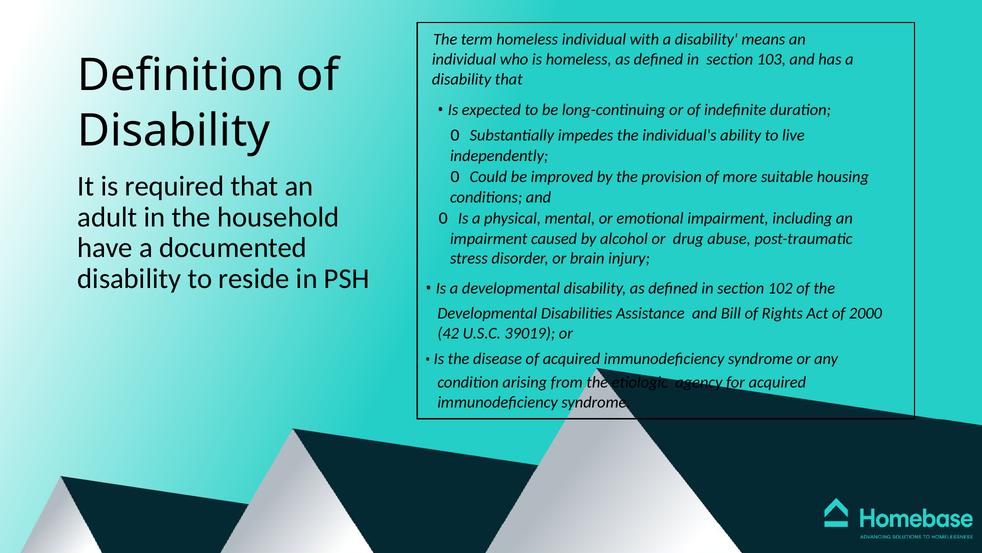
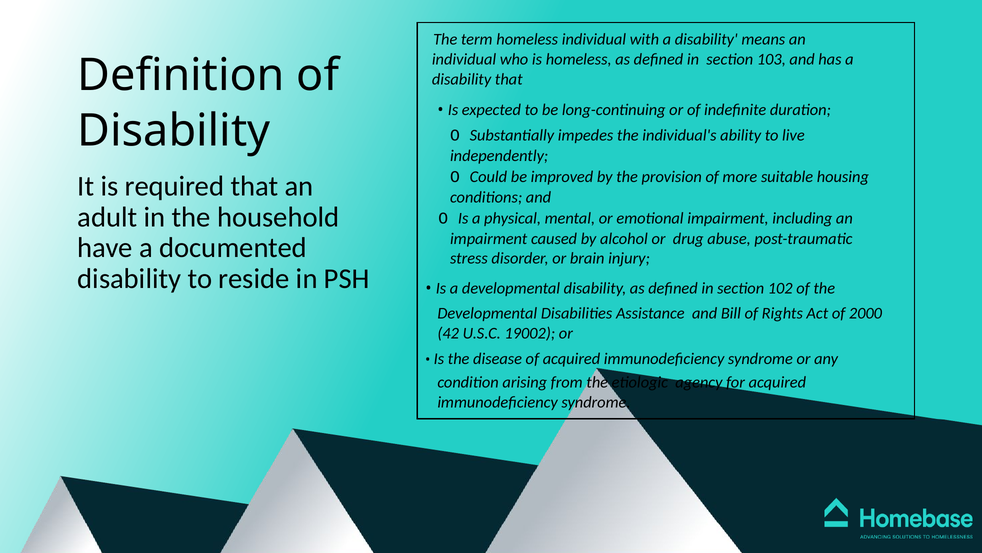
39019: 39019 -> 19002 (530, 333)
